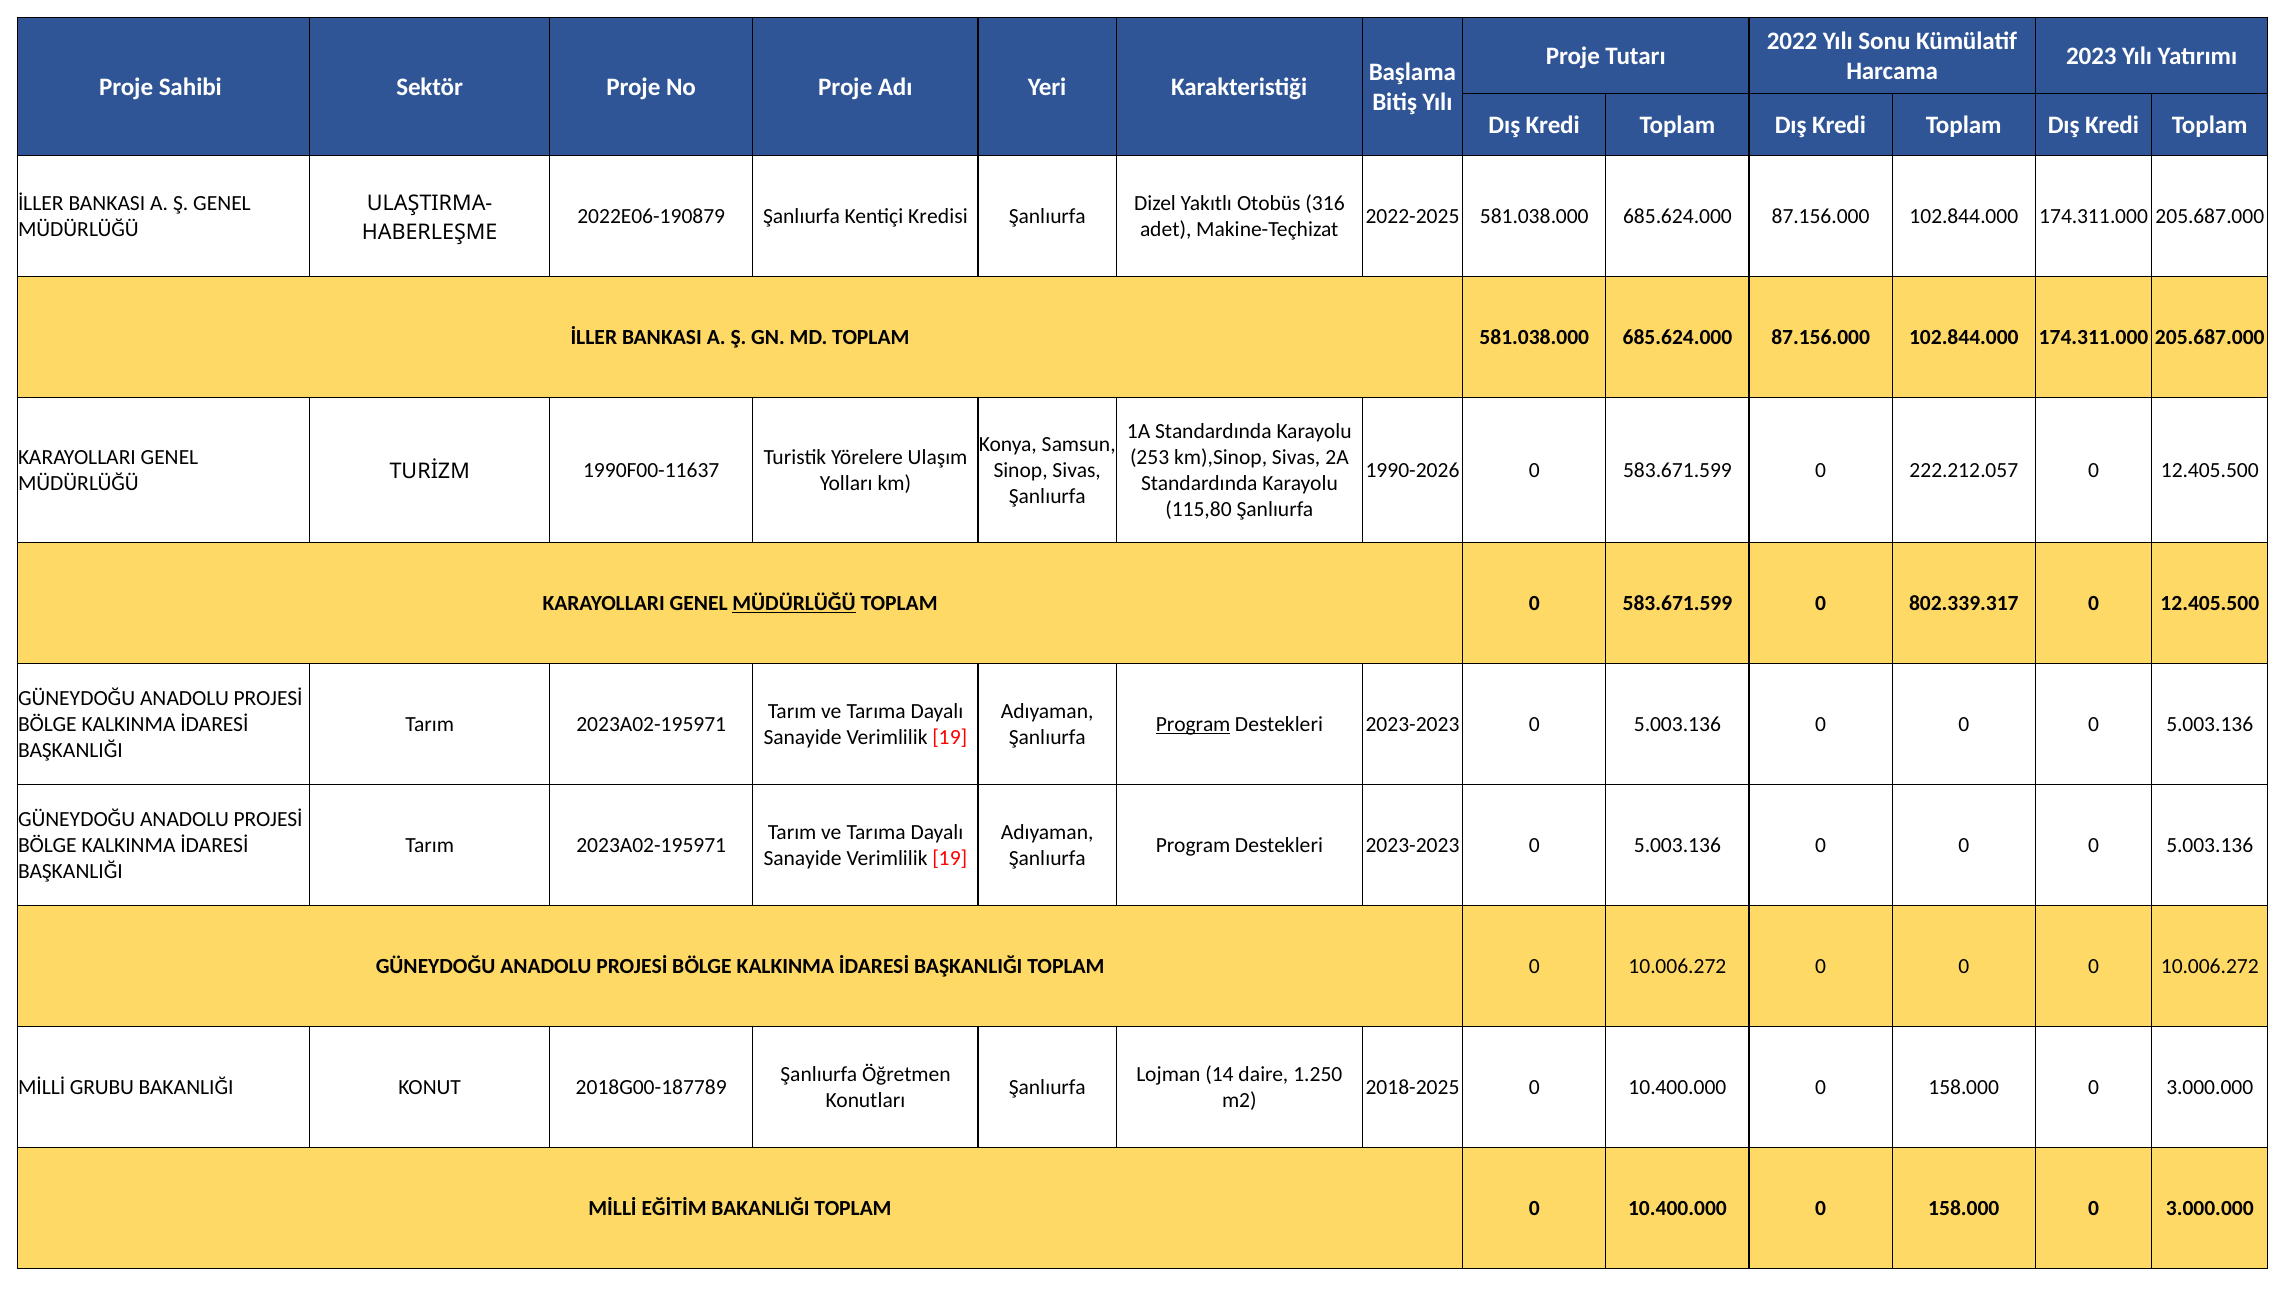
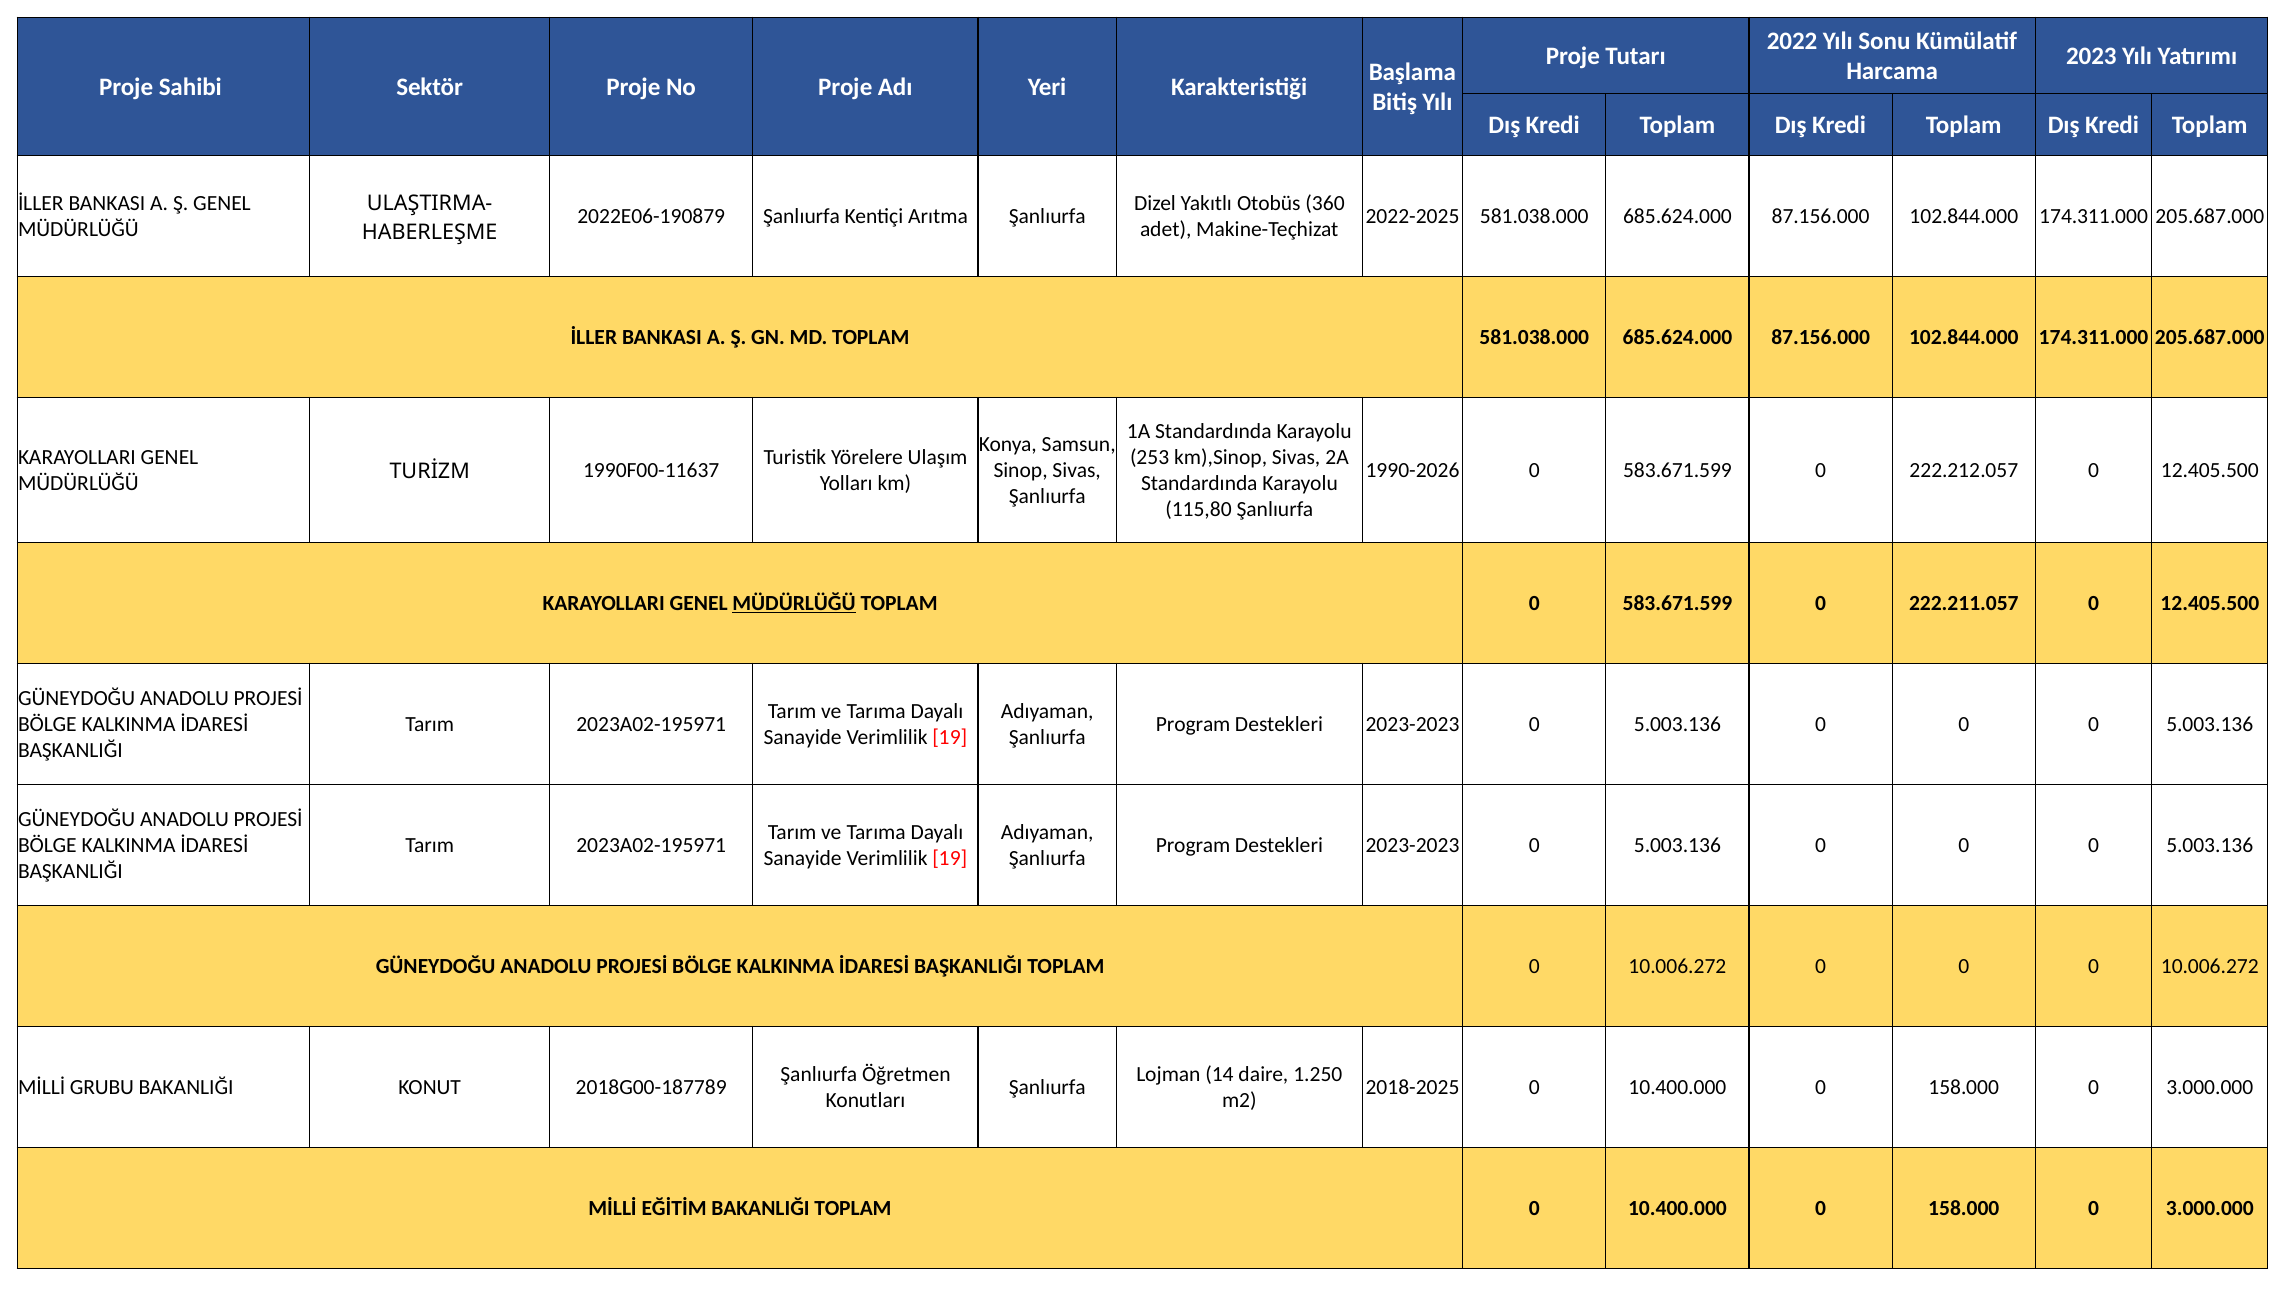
316: 316 -> 360 (1325, 204)
Kredisi: Kredisi -> Arıtma (938, 217)
802.339.317: 802.339.317 -> 222.211.057 (1964, 604)
Program underline: present -> none (1193, 725)
